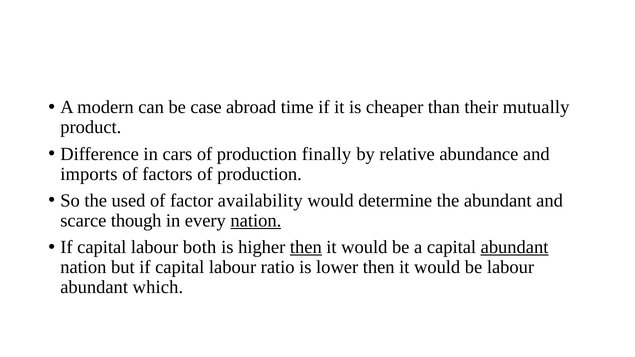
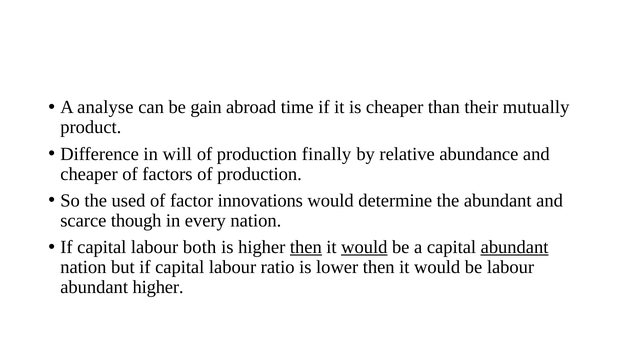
modern: modern -> analyse (105, 107)
case: case -> gain (206, 107)
cars: cars -> will (177, 154)
imports: imports -> cheaper (89, 174)
availability: availability -> innovations (260, 201)
nation underline: present -> none (256, 221)
would underline: none -> present (364, 247)
abundant which: which -> higher (158, 287)
